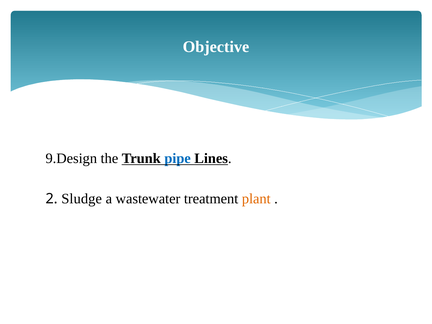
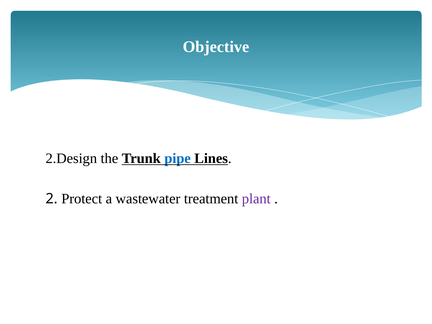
9.Design: 9.Design -> 2.Design (71, 158)
Sludge: Sludge -> Protect (82, 199)
plant colour: orange -> purple (256, 199)
